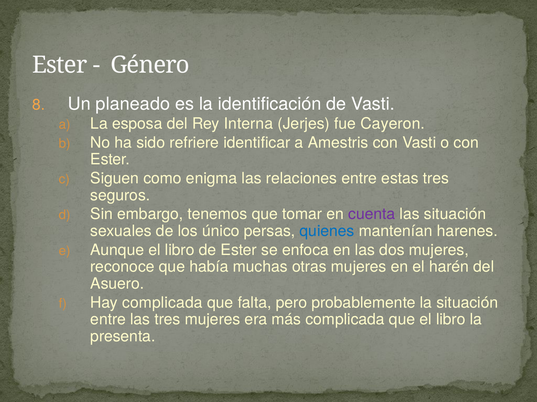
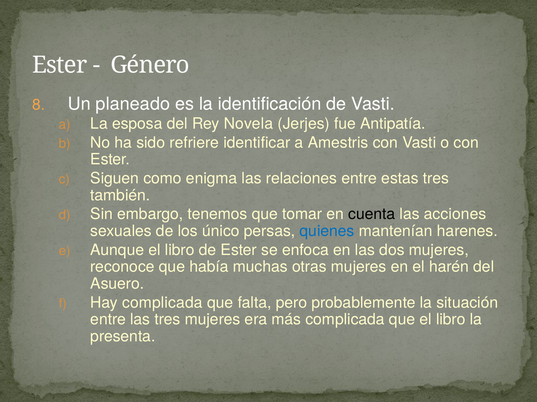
Interna: Interna -> Novela (248, 124)
Cayeron: Cayeron -> Antipatía (393, 124)
seguros: seguros -> también (120, 196)
cuenta colour: purple -> black (372, 215)
las situación: situación -> acciones (455, 215)
